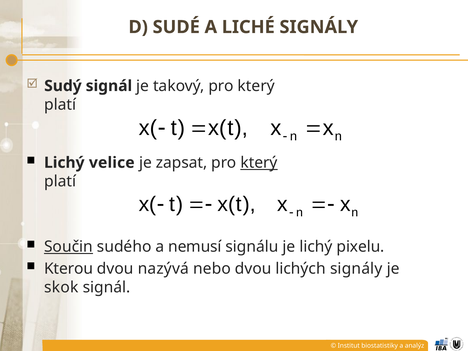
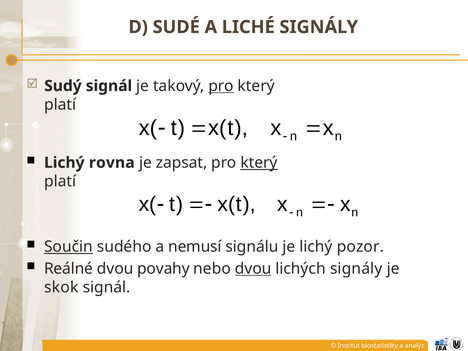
pro underline: none -> present (221, 86)
velice: velice -> rovna (112, 163)
pixelu: pixelu -> pozor (360, 247)
Kterou: Kterou -> Reálné (69, 269)
nazývá: nazývá -> povahy (163, 269)
dvou underline: none -> present (253, 269)
